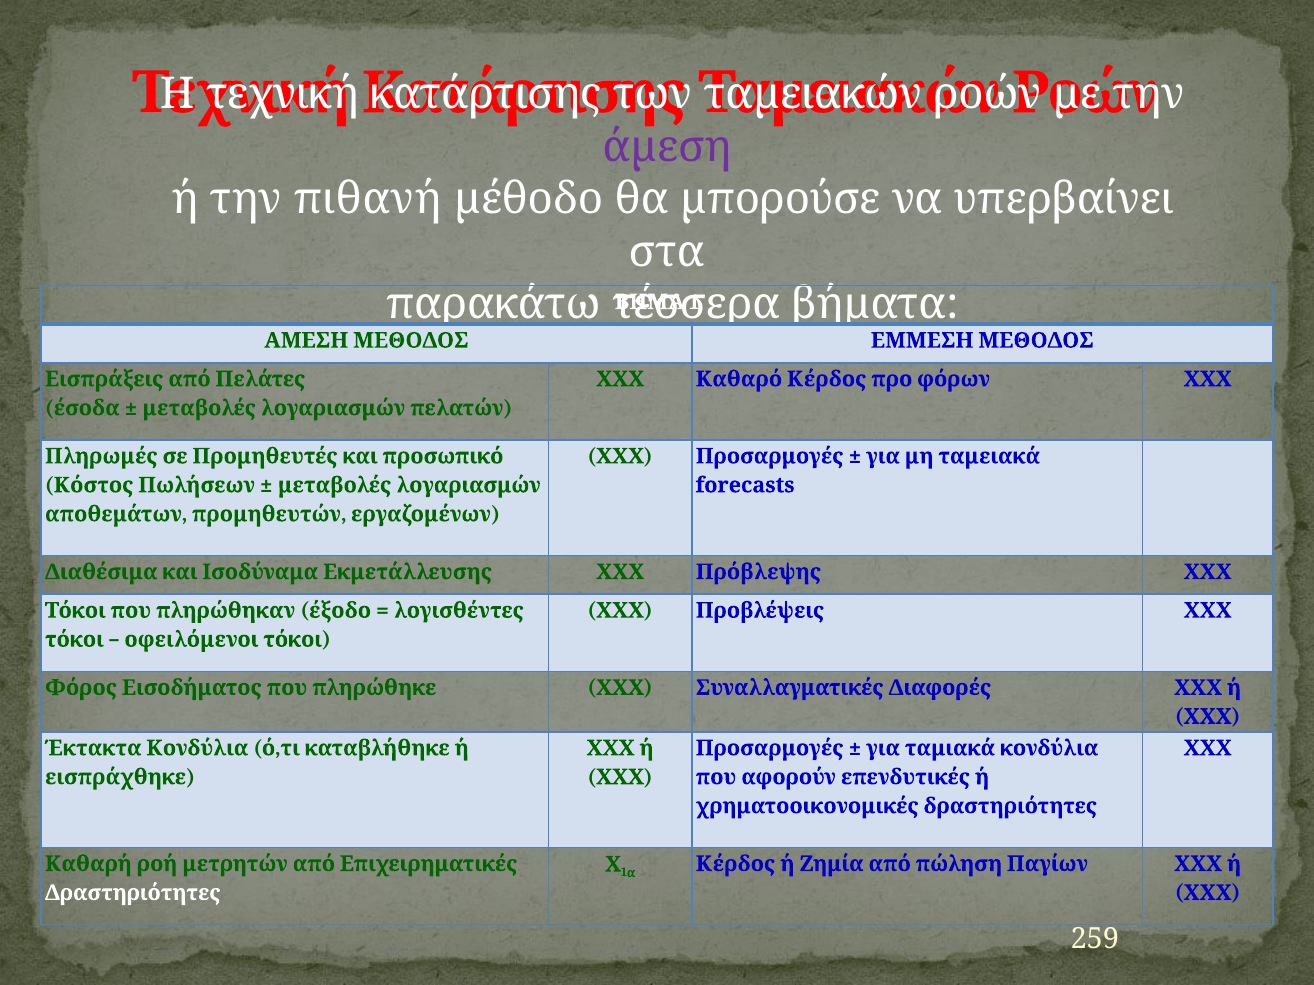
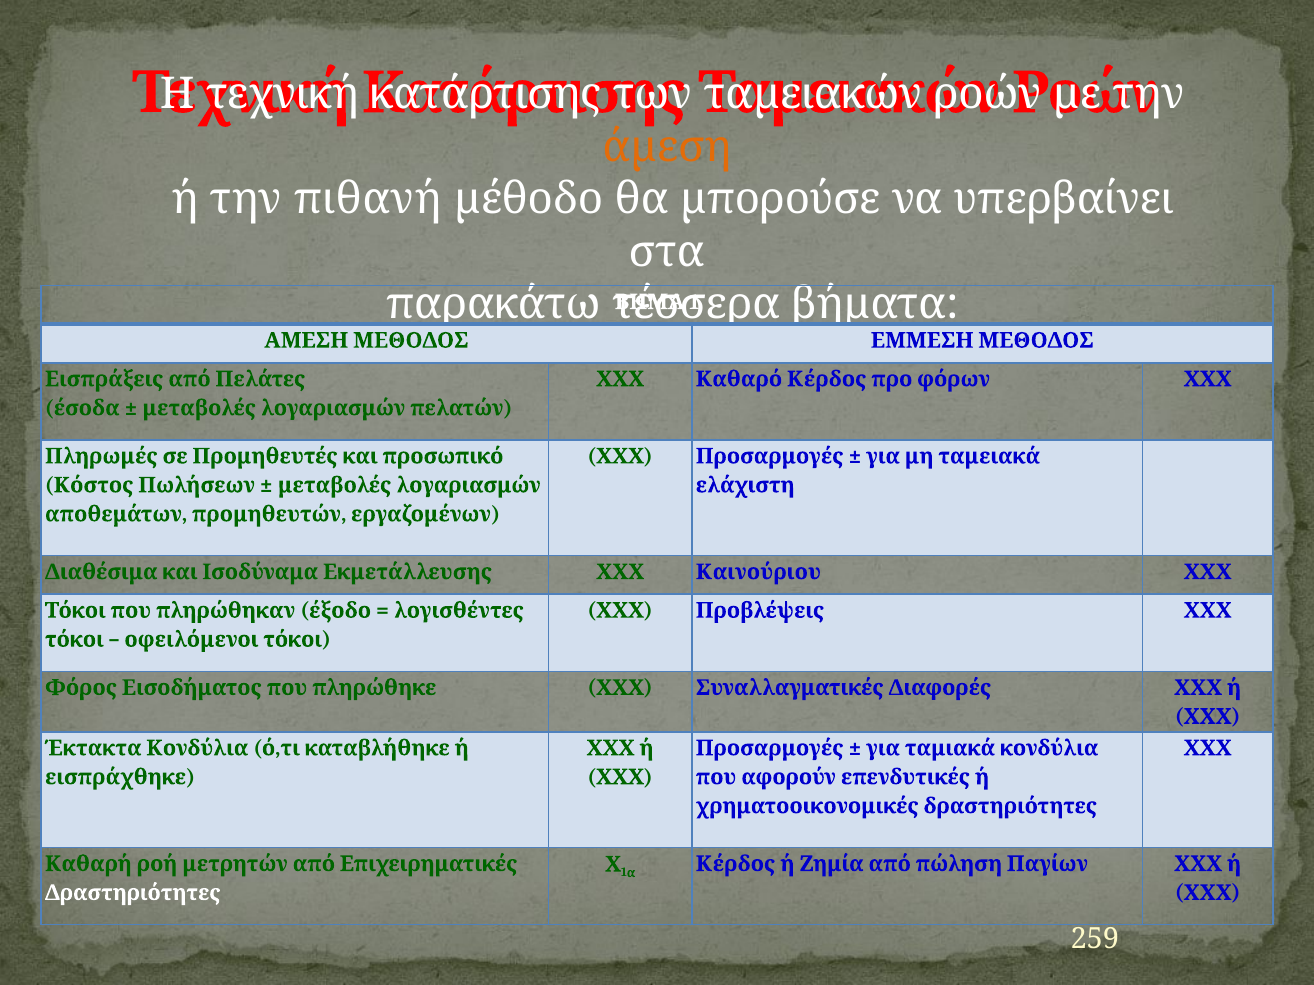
άµεση colour: purple -> orange (667, 147)
forecasts: forecasts -> ελάχιστη (745, 485)
Πρόβλεψης: Πρόβλεψης -> Καινούριου (758, 572)
